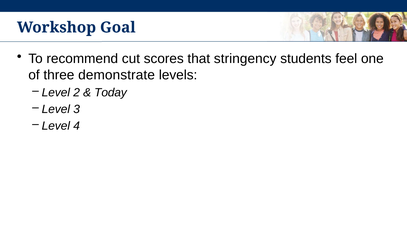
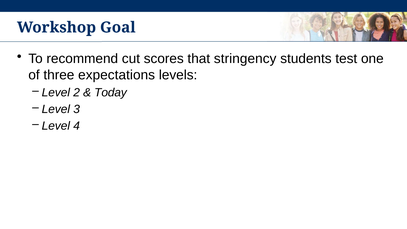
feel: feel -> test (346, 59)
demonstrate: demonstrate -> expectations (117, 75)
